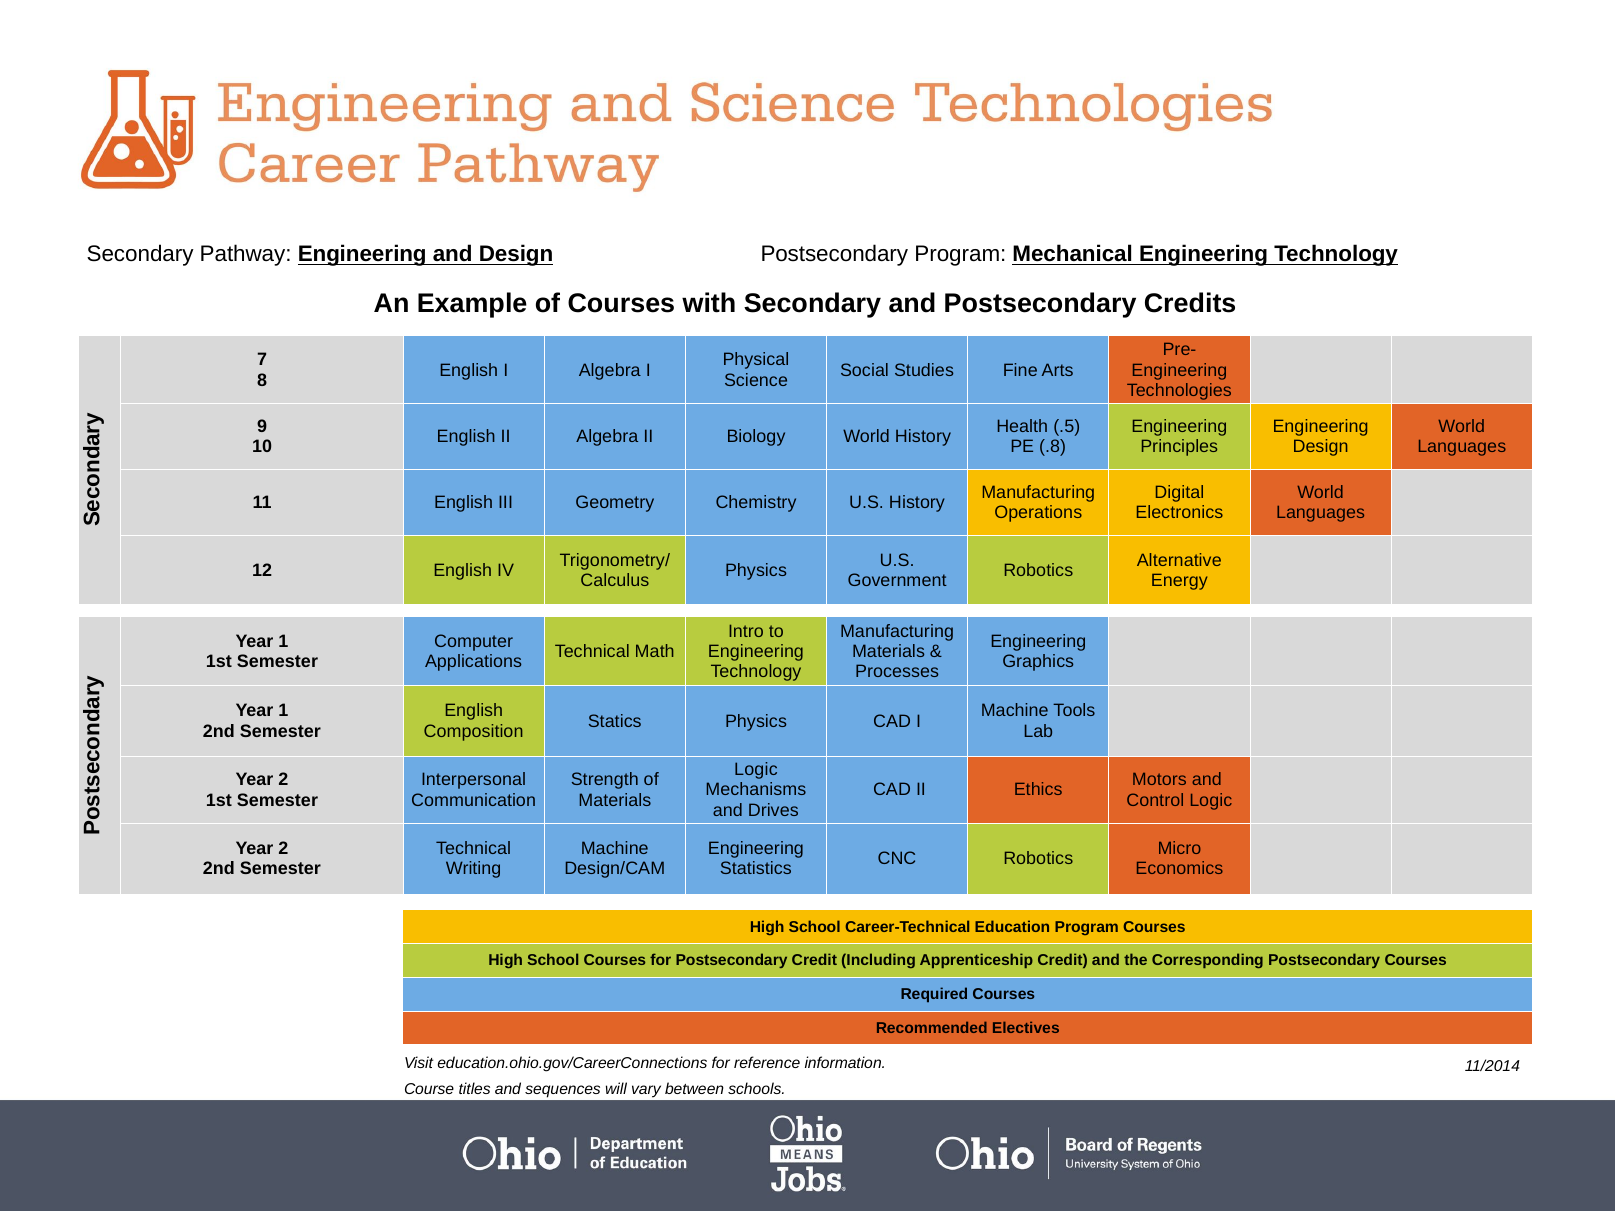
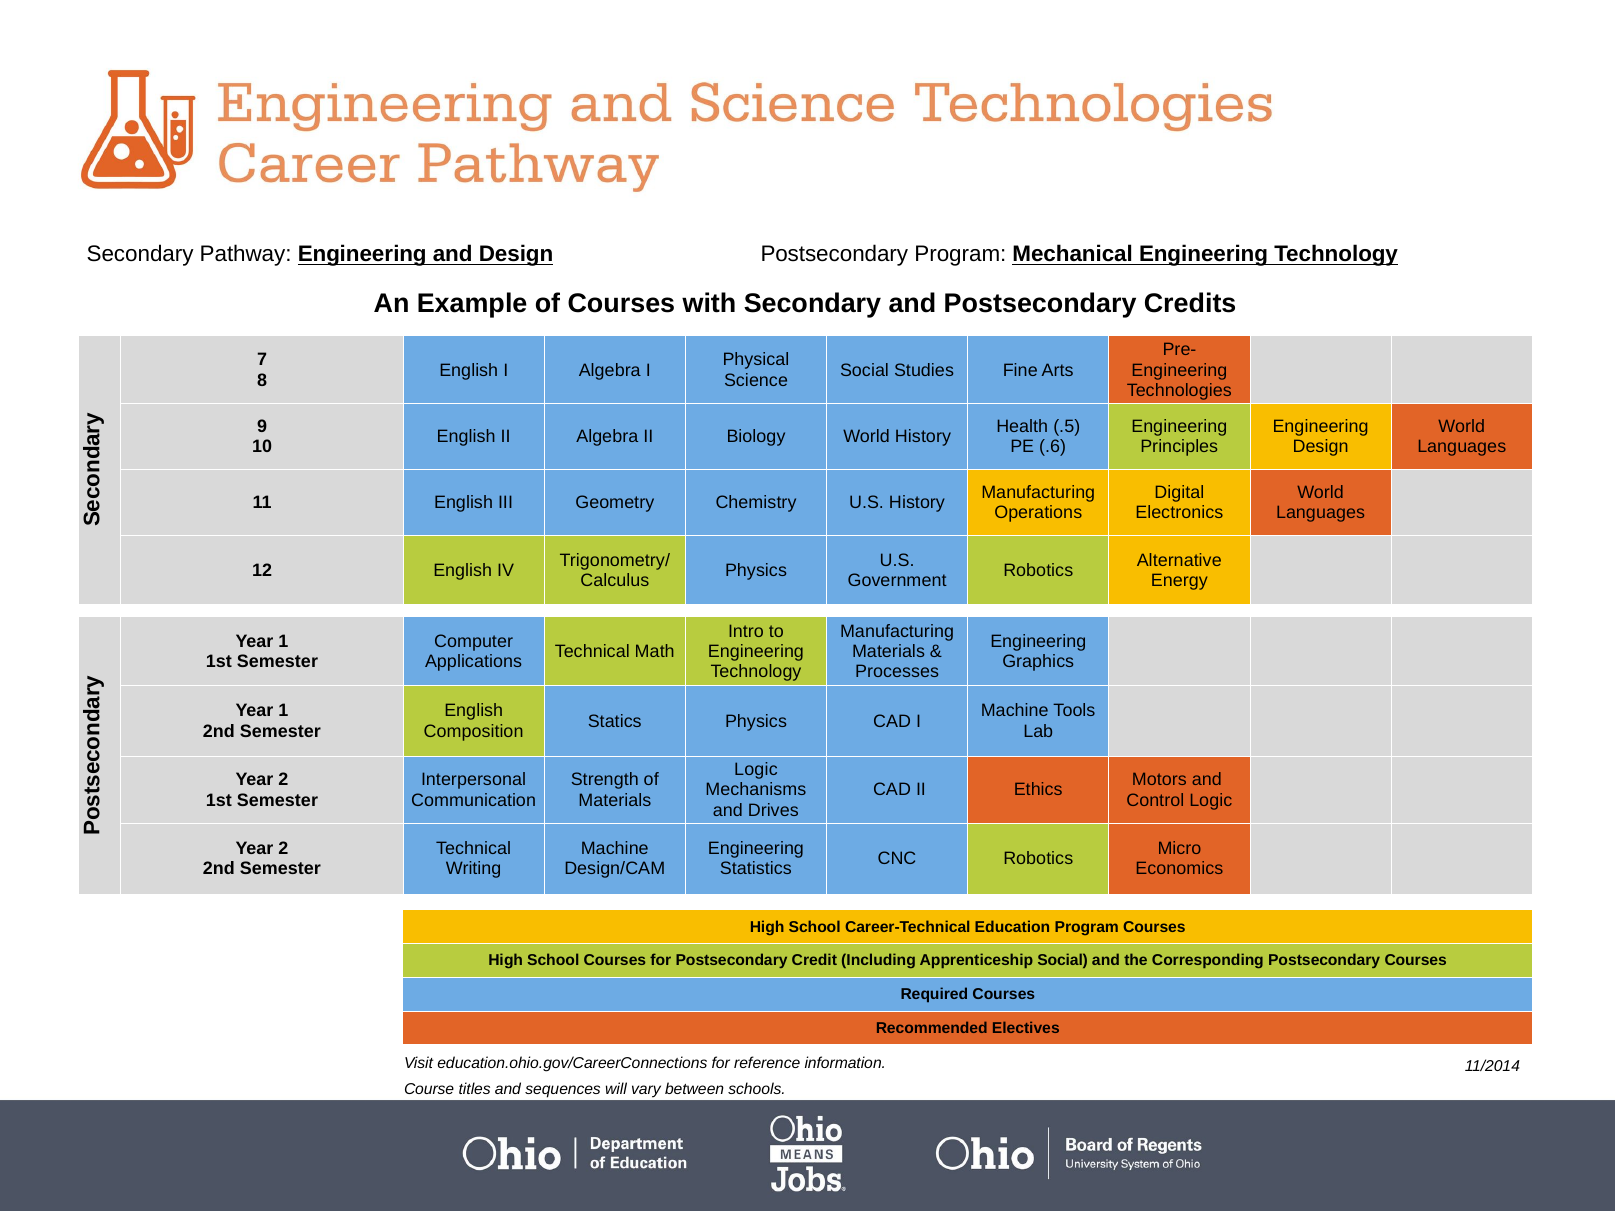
.8: .8 -> .6 (1053, 447)
Apprenticeship Credit: Credit -> Social (1063, 961)
